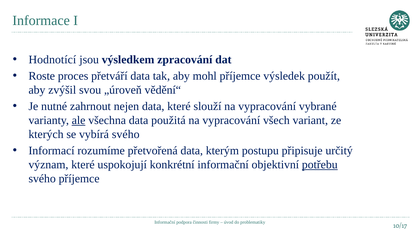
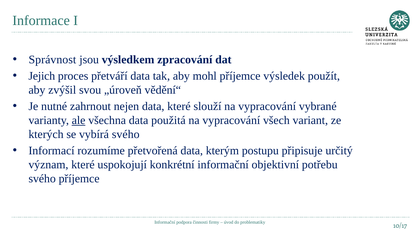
Hodnotící: Hodnotící -> Správnost (52, 60)
Roste: Roste -> Jejich (42, 76)
potřebu underline: present -> none (320, 165)
